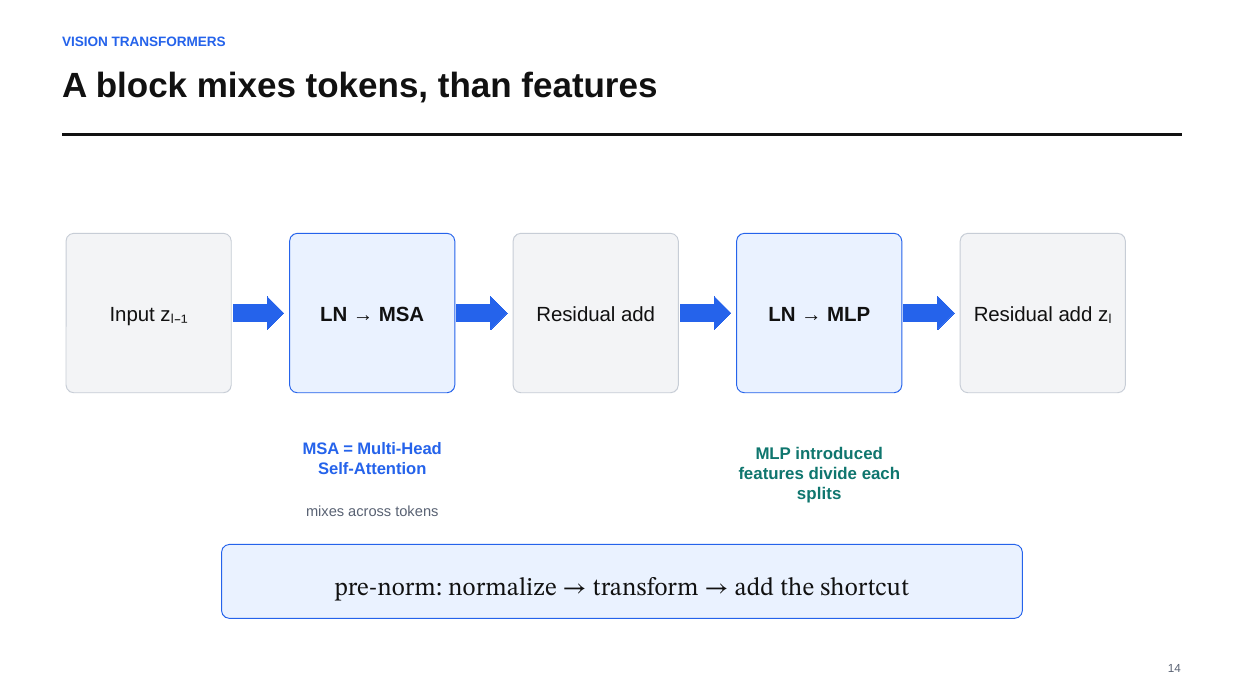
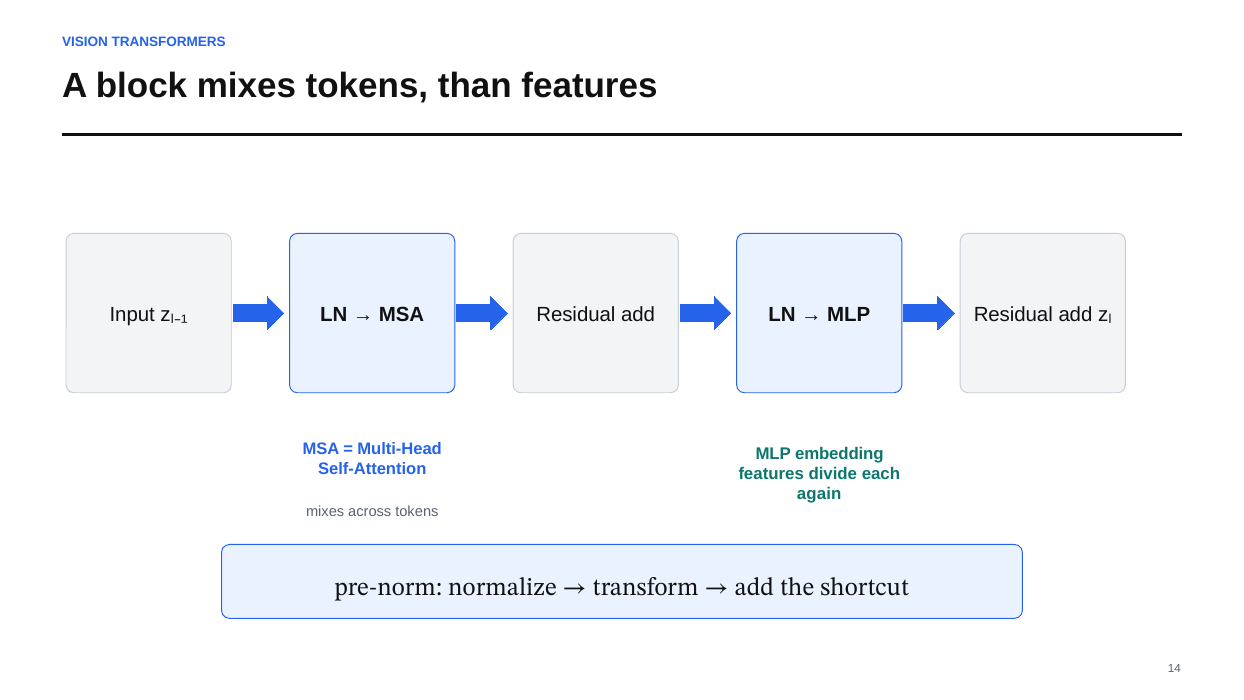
introduced: introduced -> embedding (839, 454)
splits: splits -> again (819, 494)
